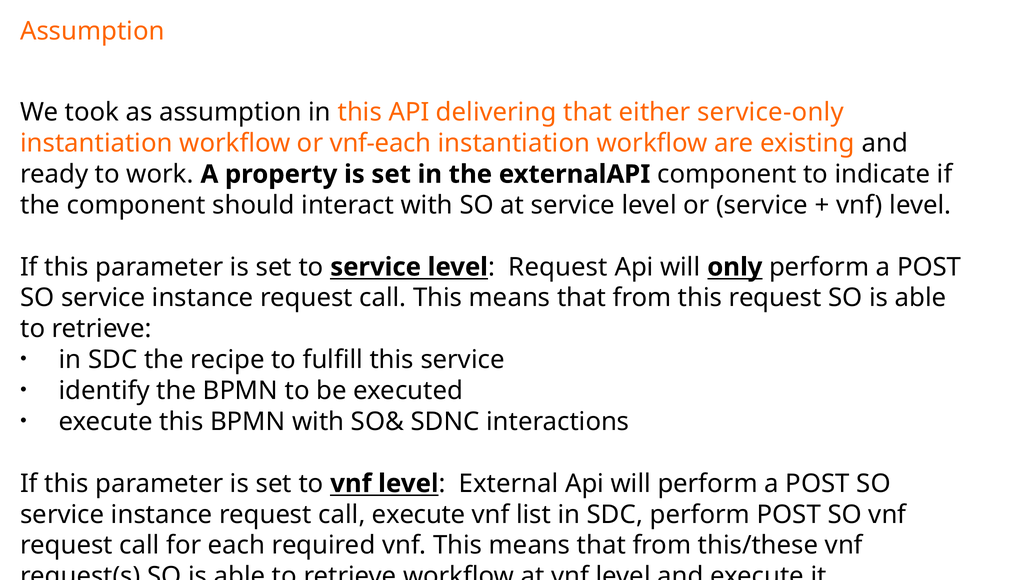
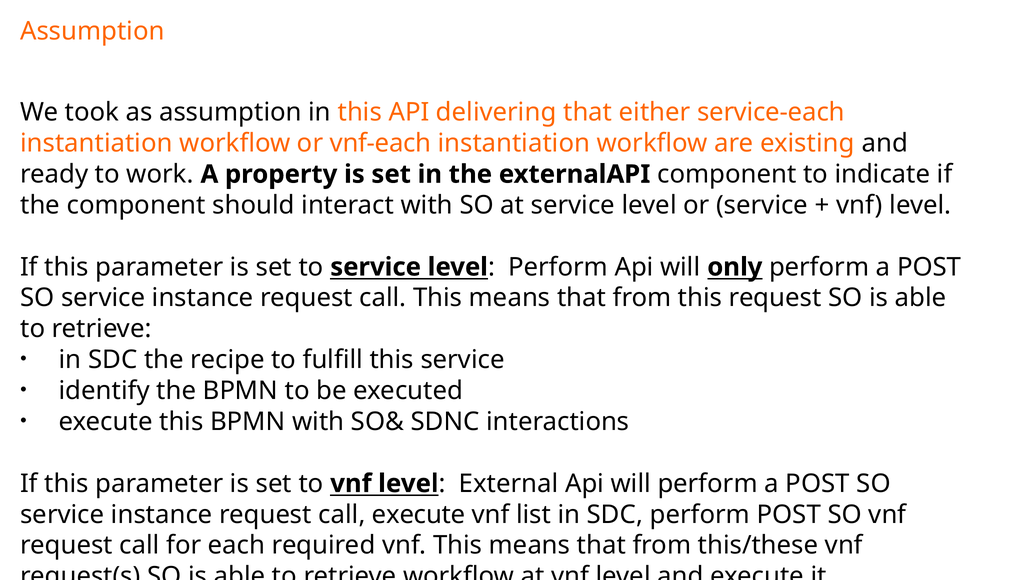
service-only: service-only -> service-each (771, 112)
Request: Request -> Perform (558, 267)
